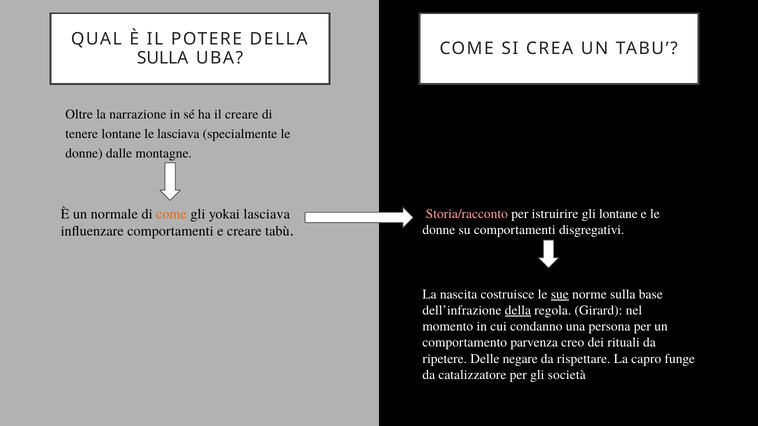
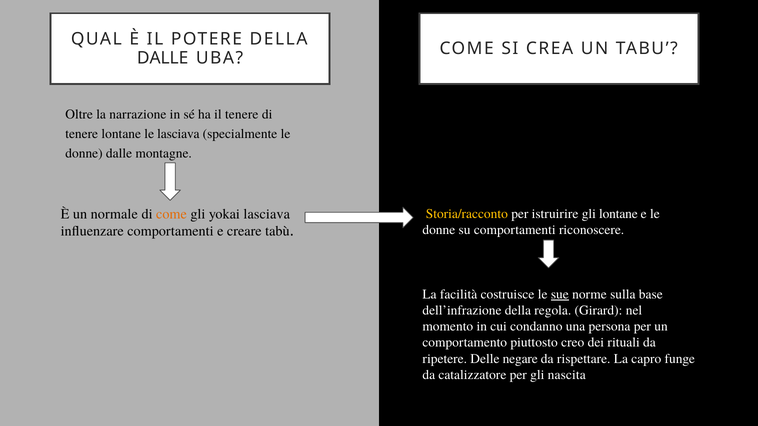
SULLA: SULLA -> DALLE (163, 58)
il creare: creare -> tenere (242, 115)
Storia/racconto colour: pink -> yellow (467, 214)
disgregativi: disgregativi -> riconoscere (592, 230)
nascita: nascita -> facilità (459, 294)
della underline: present -> none (518, 311)
parvenza: parvenza -> piuttosto (534, 343)
società: società -> nascita (567, 375)
